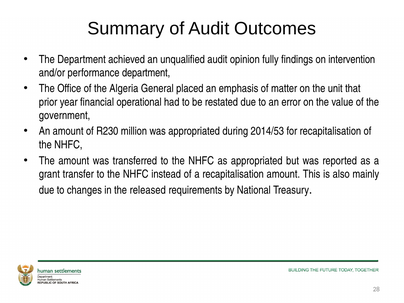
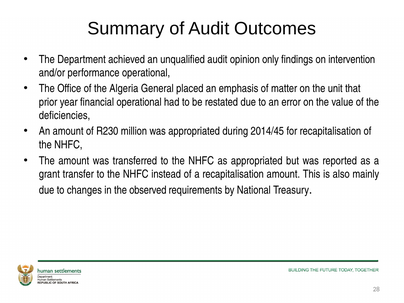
fully: fully -> only (270, 59)
performance department: department -> operational (146, 73)
government: government -> deficiencies (65, 115)
2014/53: 2014/53 -> 2014/45 (267, 131)
released: released -> observed (148, 190)
